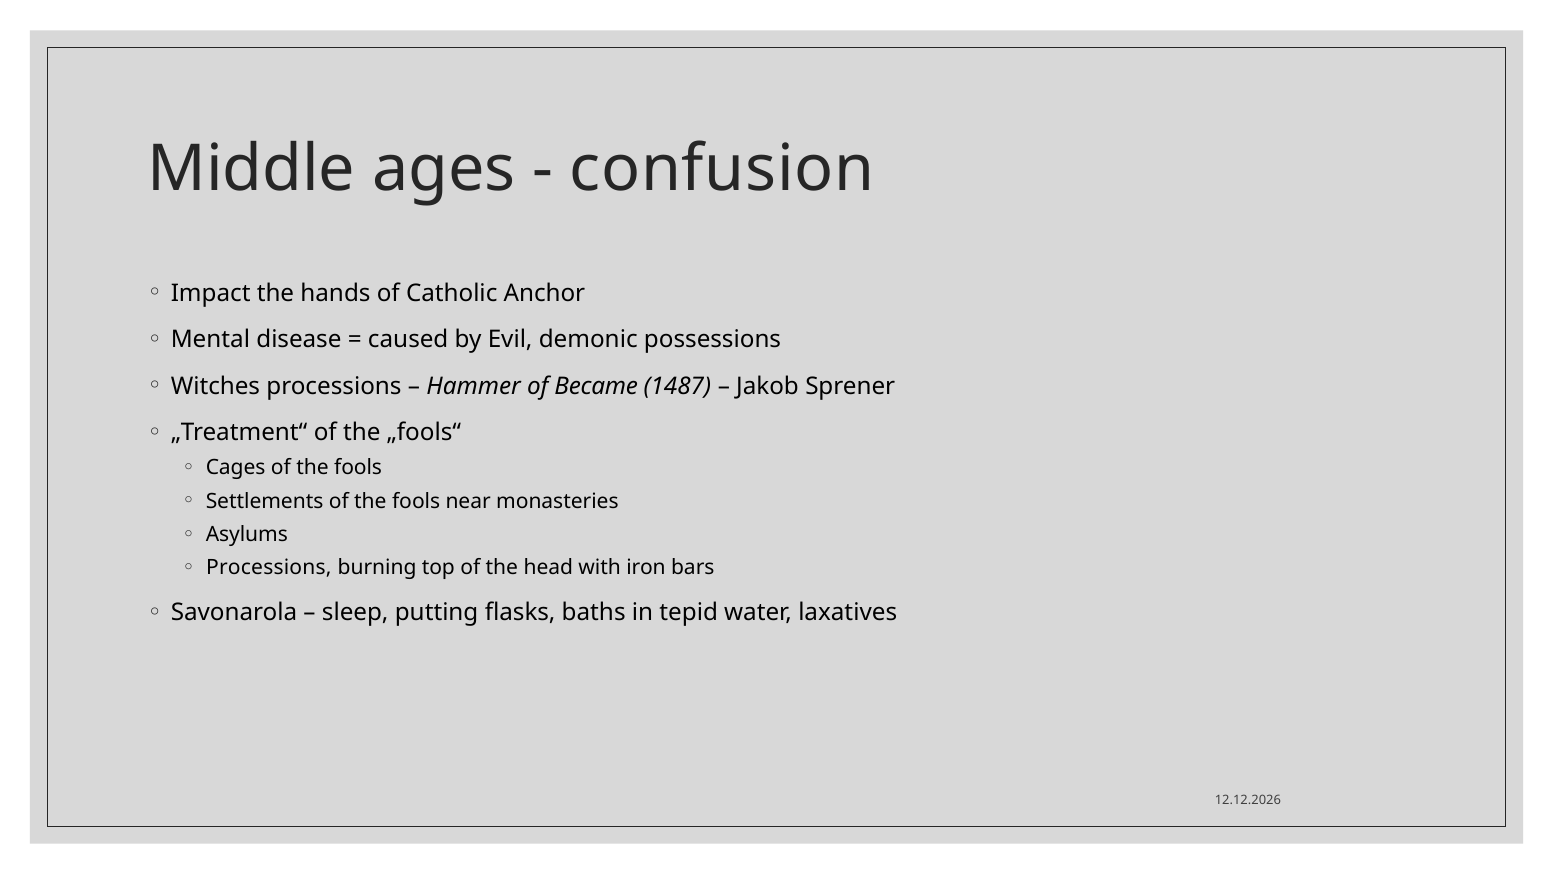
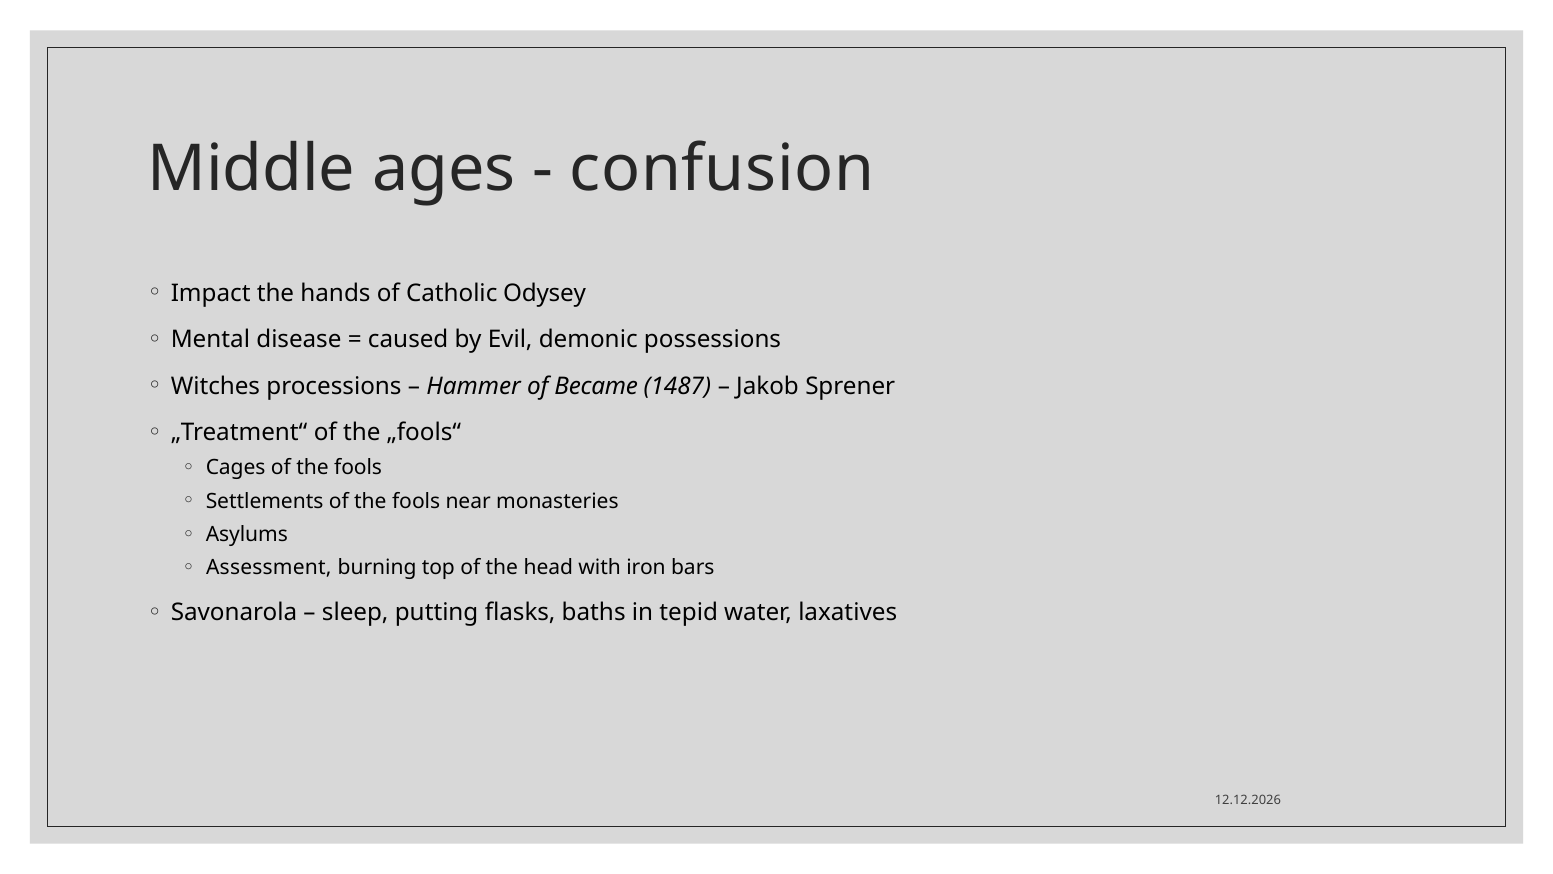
Anchor: Anchor -> Odysey (545, 293)
Processions: Processions -> Assessment (269, 568)
